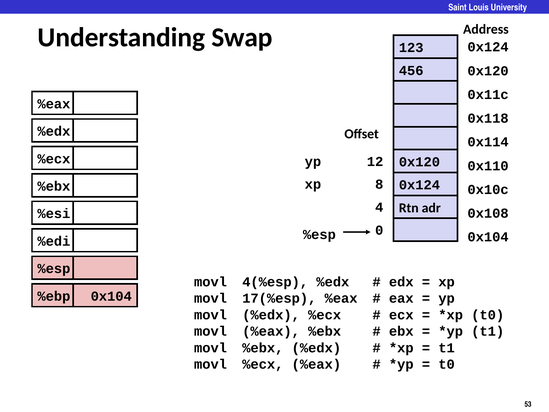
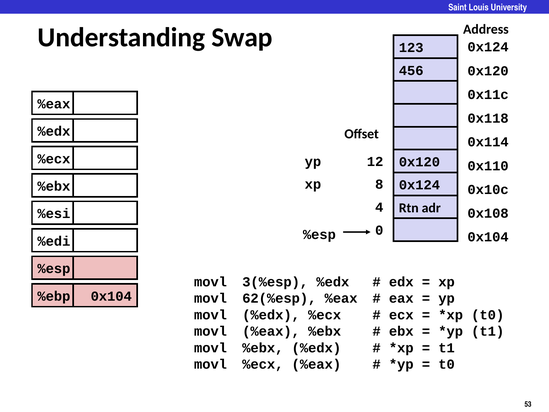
4(%esp: 4(%esp -> 3(%esp (275, 282)
17(%esp: 17(%esp -> 62(%esp (279, 298)
